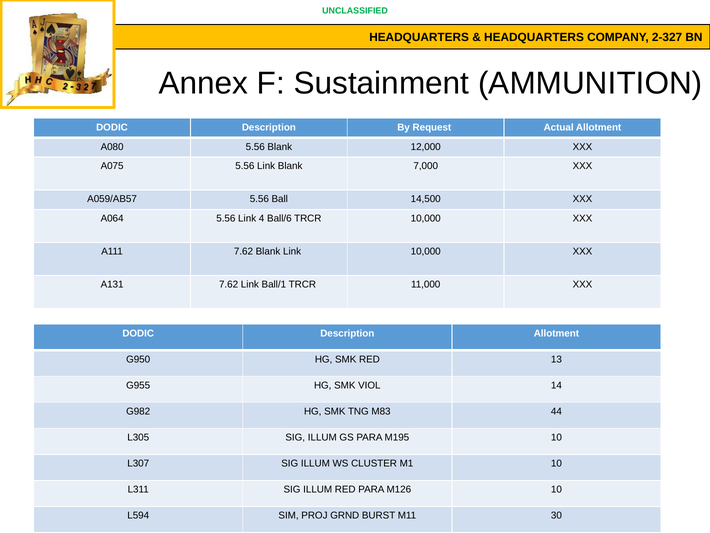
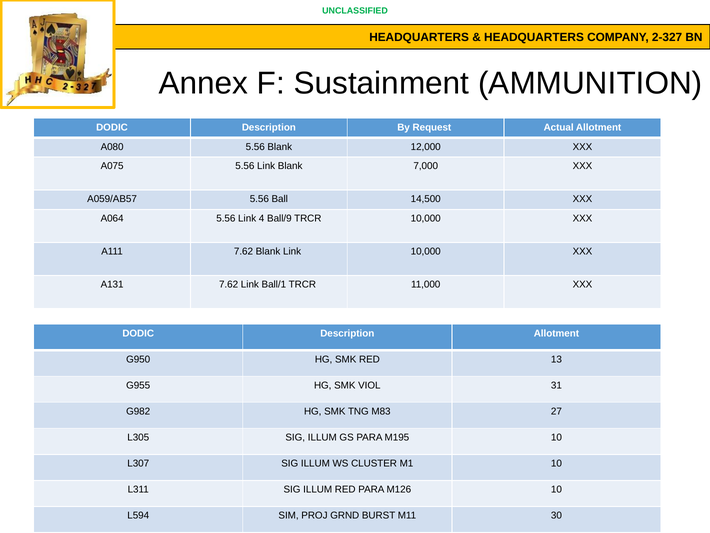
Ball/6: Ball/6 -> Ball/9 (279, 218)
14: 14 -> 31 (556, 385)
44: 44 -> 27 (556, 411)
